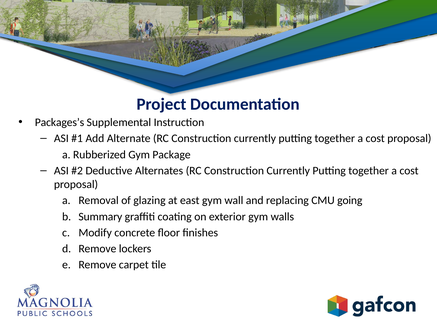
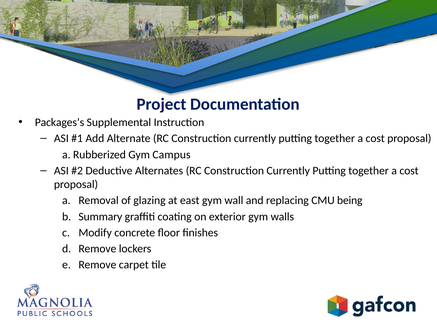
Package: Package -> Campus (171, 155)
going: going -> being (350, 201)
